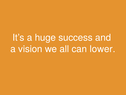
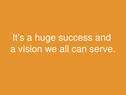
lower: lower -> serve (103, 49)
